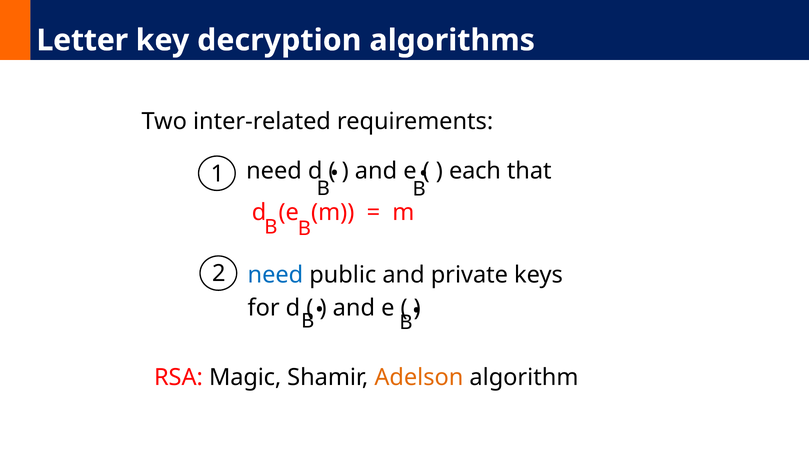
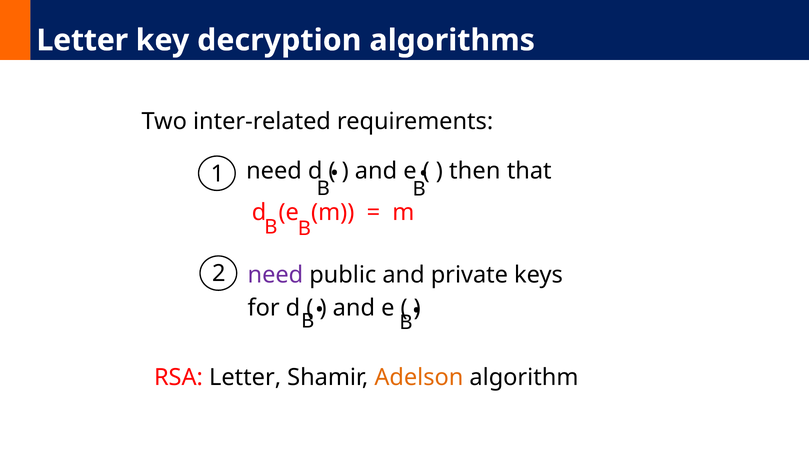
each: each -> then (475, 171)
need colour: blue -> purple (275, 275)
RSA Magic: Magic -> Letter (245, 377)
